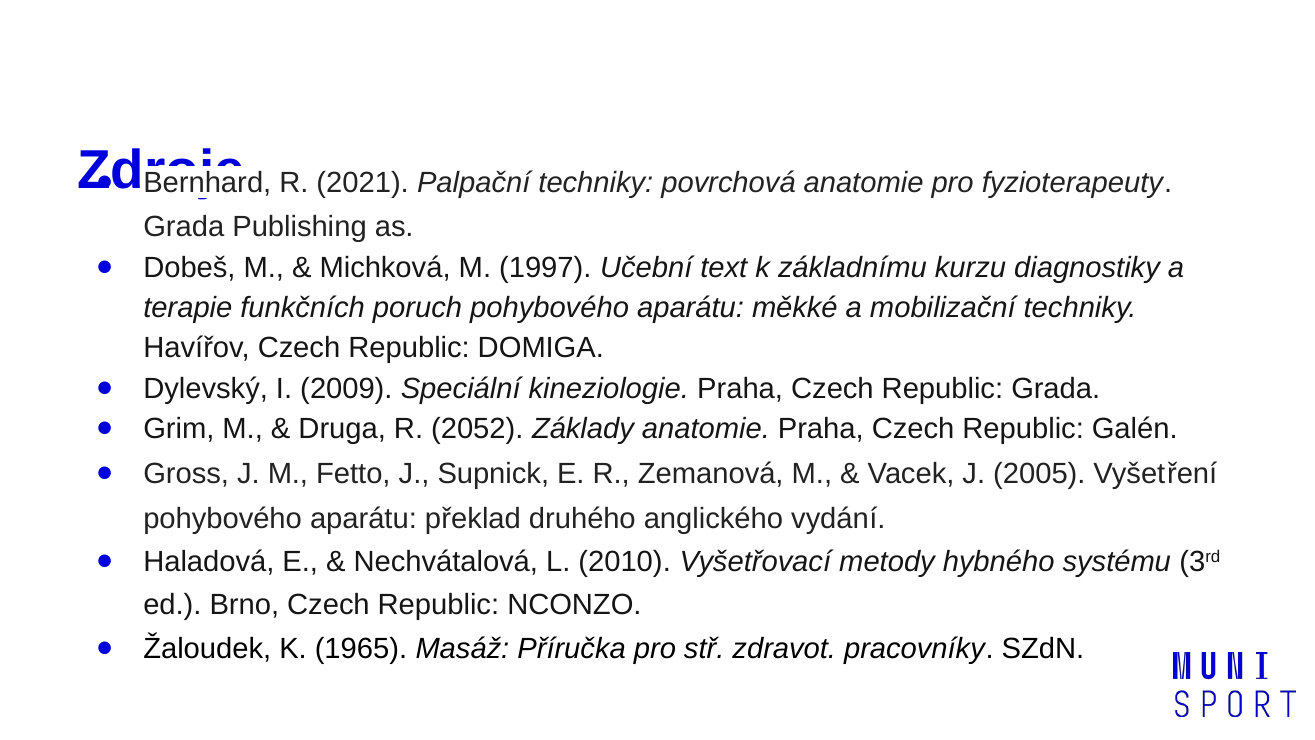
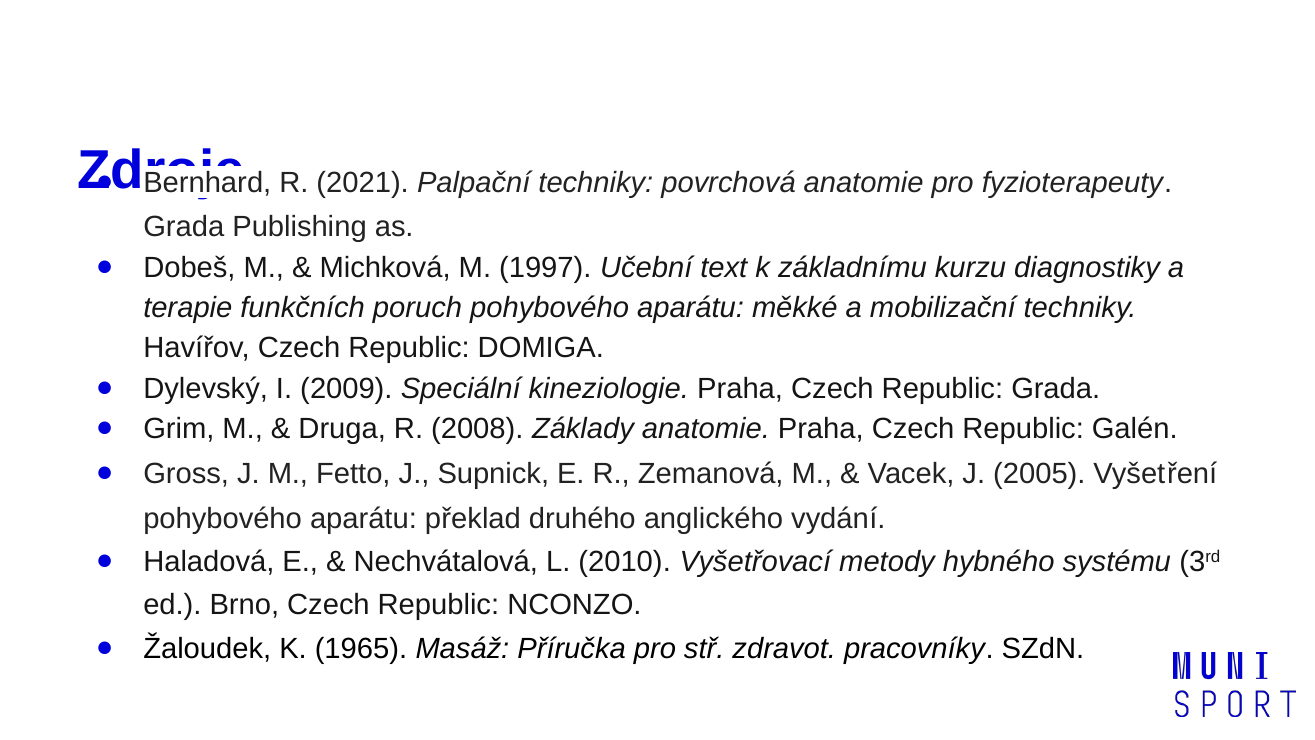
2052: 2052 -> 2008 (477, 429)
